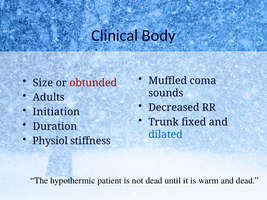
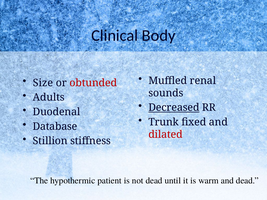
coma: coma -> renal (203, 81)
Decreased underline: none -> present (174, 108)
Initiation: Initiation -> Duodenal (56, 112)
Duration: Duration -> Database (55, 127)
dilated colour: blue -> red (166, 135)
Physiol: Physiol -> Stillion (50, 141)
